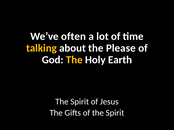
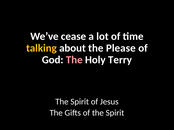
often: often -> cease (74, 36)
The colour: yellow -> pink (74, 60)
Earth: Earth -> Terry (120, 60)
